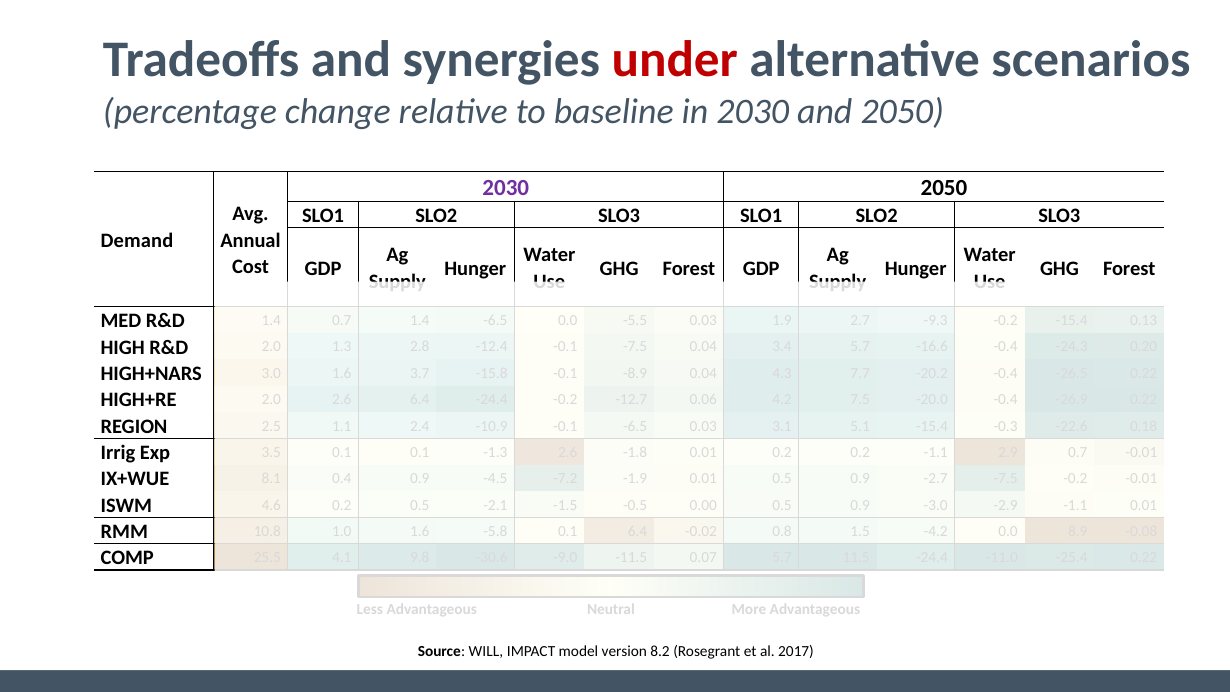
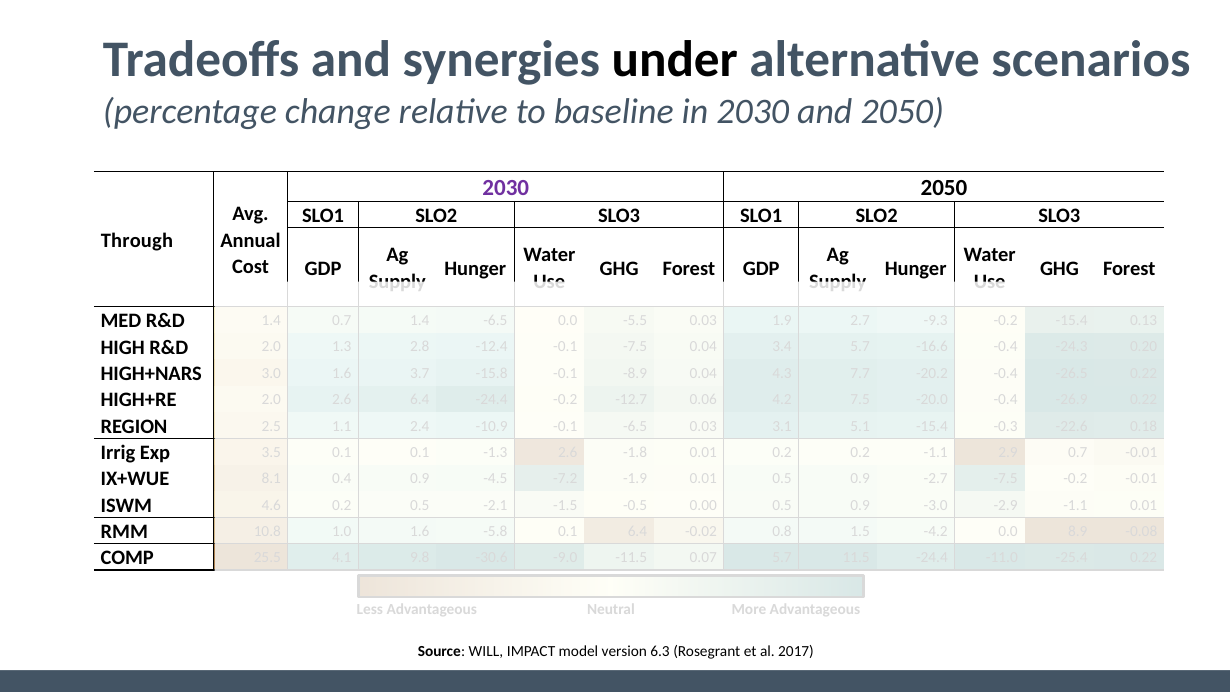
under colour: red -> black (675, 60)
Demand: Demand -> Through (137, 240)
8.2: 8.2 -> 6.3 (660, 651)
